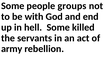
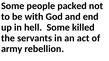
groups: groups -> packed (72, 6)
